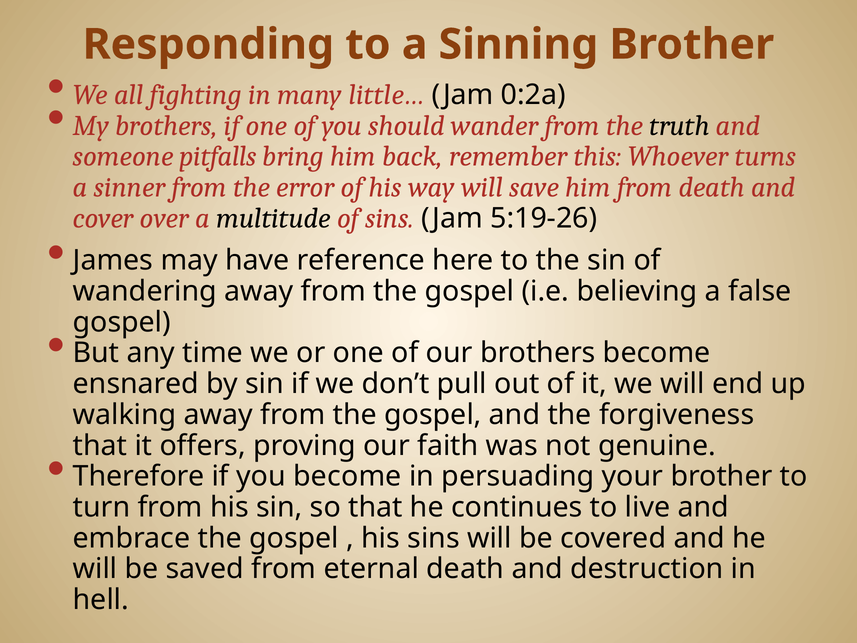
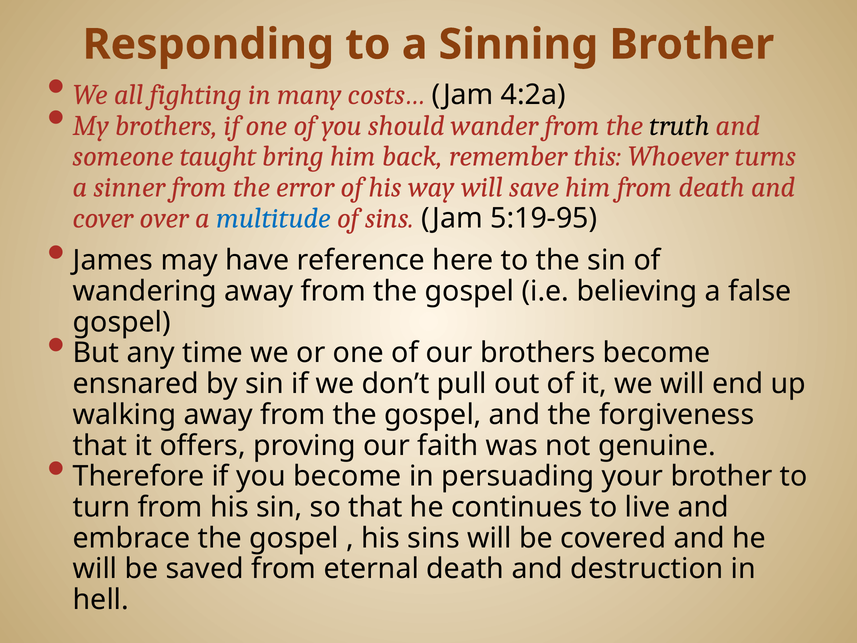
little…: little… -> costs… (387, 95)
0:2a: 0:2a -> 4:2a (533, 95)
pitfalls: pitfalls -> taught (218, 156)
multitude colour: black -> blue (274, 218)
5:19-26: 5:19-26 -> 5:19-95 (544, 218)
